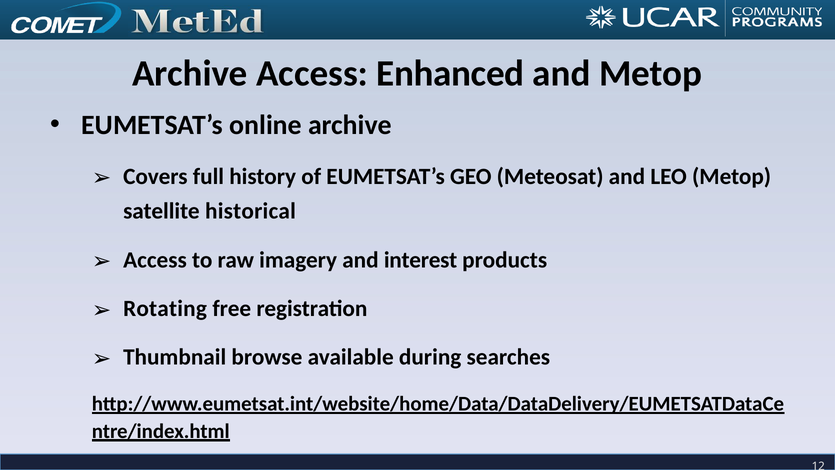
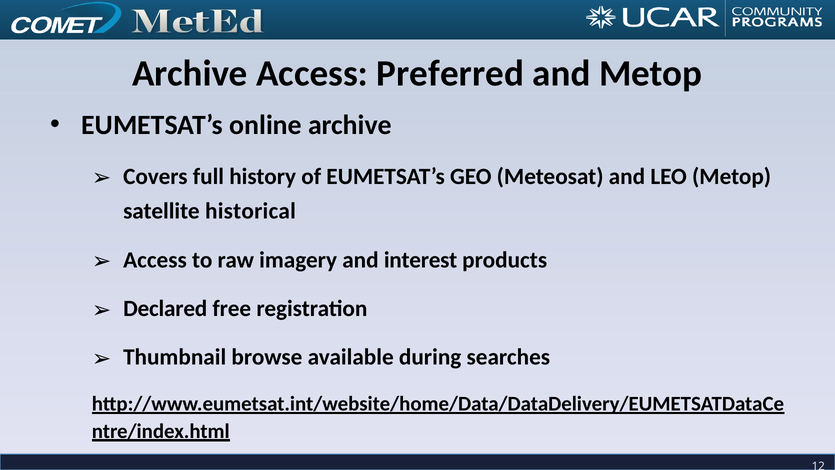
Enhanced: Enhanced -> Preferred (450, 73)
Rotating: Rotating -> Declared (165, 308)
